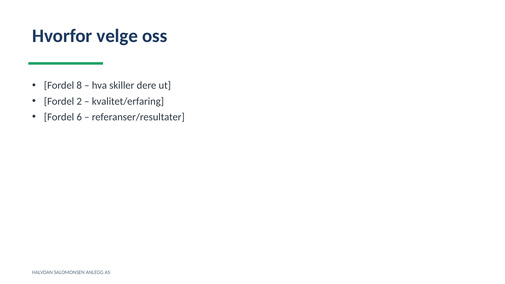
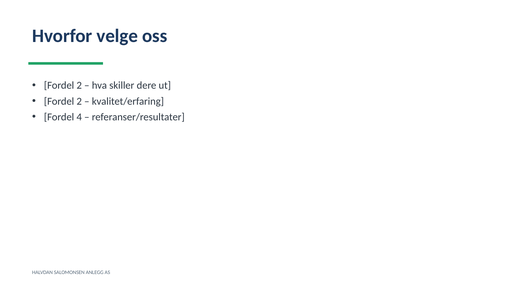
8: 8 -> 2 (79, 86)
6: 6 -> 4 (79, 117)
